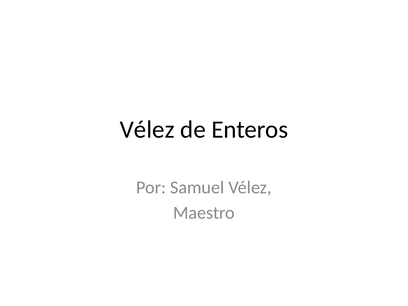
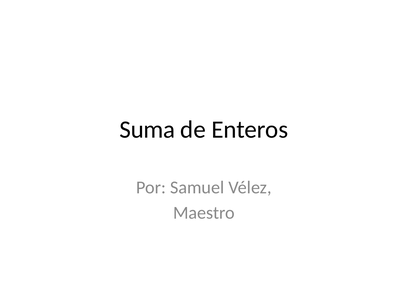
Vélez: Vélez -> Suma (147, 130)
